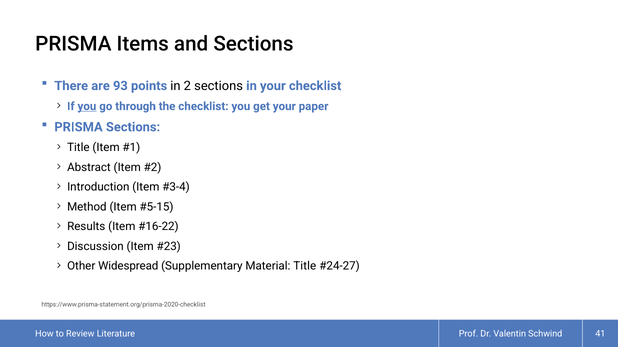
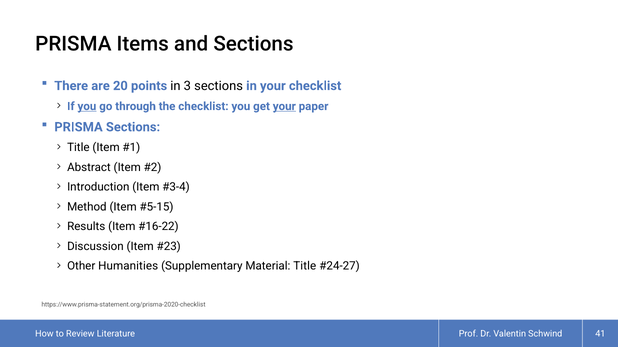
93: 93 -> 20 (120, 86)
2: 2 -> 3 (187, 86)
your underline: none -> present (284, 106)
Widespread: Widespread -> Humanities (128, 267)
